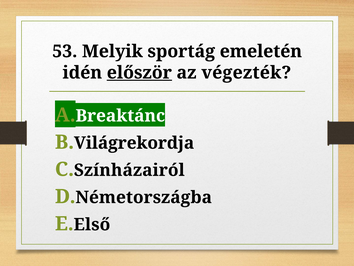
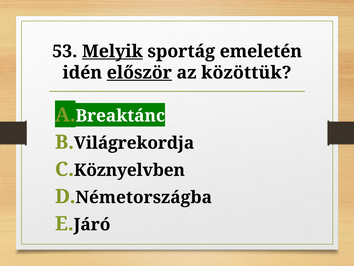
Melyik underline: none -> present (112, 51)
végezték: végezték -> közöttük (246, 73)
Színházairól: Színházairól -> Köznyelvben (129, 170)
Első: Első -> Járó (92, 224)
